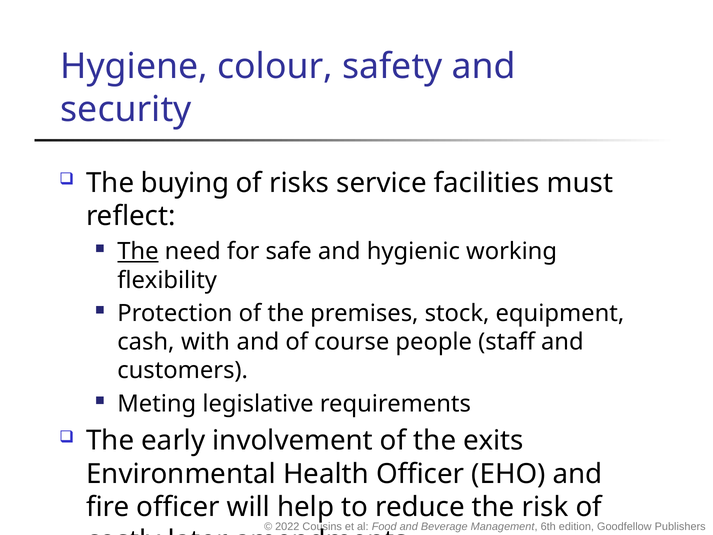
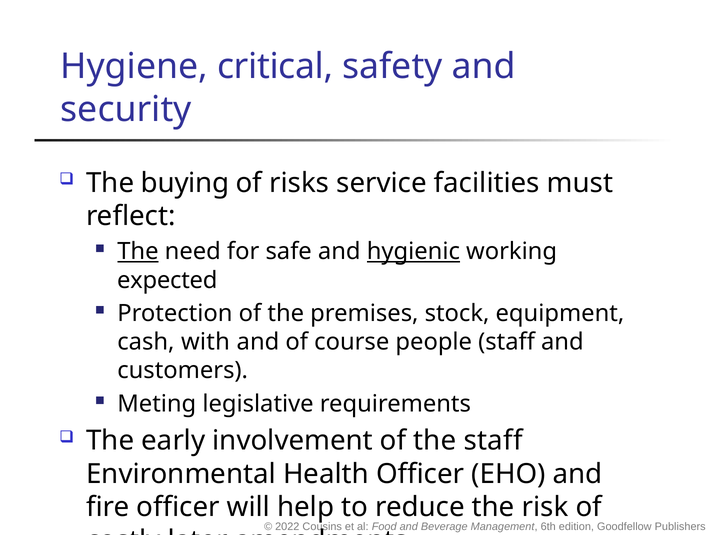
colour: colour -> critical (275, 67)
hygienic underline: none -> present (413, 252)
flexibility: flexibility -> expected (167, 280)
the exits: exits -> staff (493, 440)
